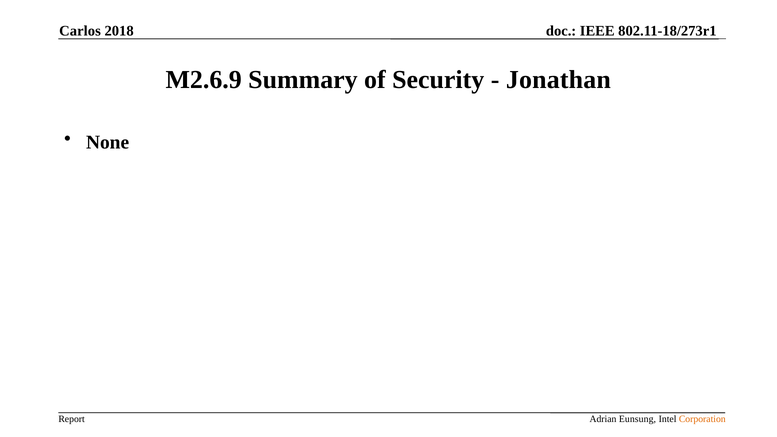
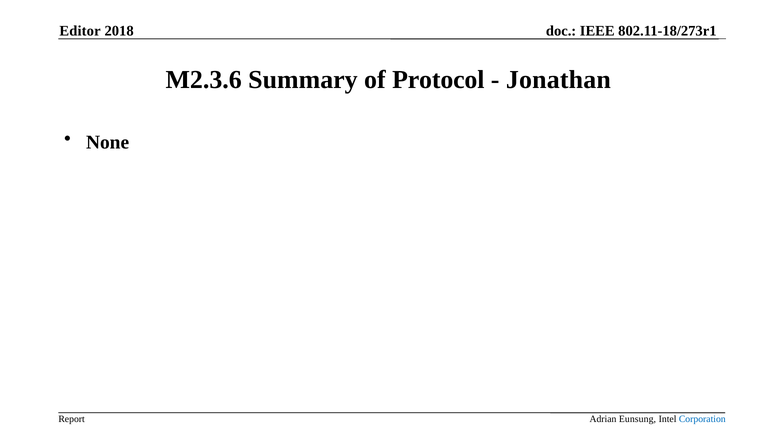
Carlos: Carlos -> Editor (80, 31)
M2.6.9: M2.6.9 -> M2.3.6 (204, 79)
Security: Security -> Protocol (438, 79)
Corporation colour: orange -> blue (702, 419)
